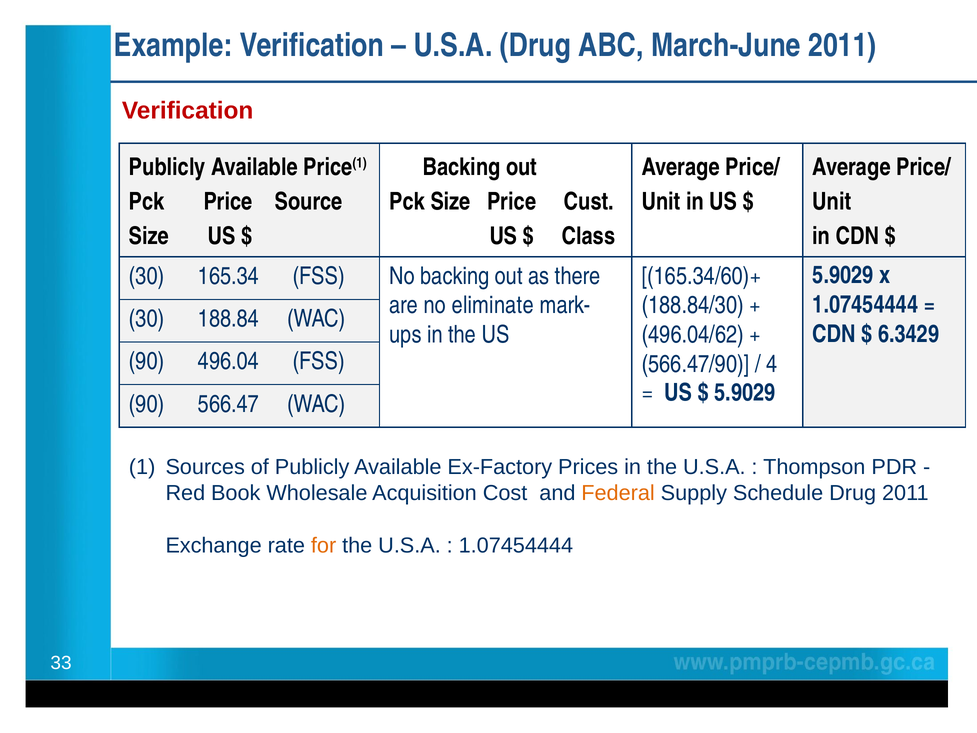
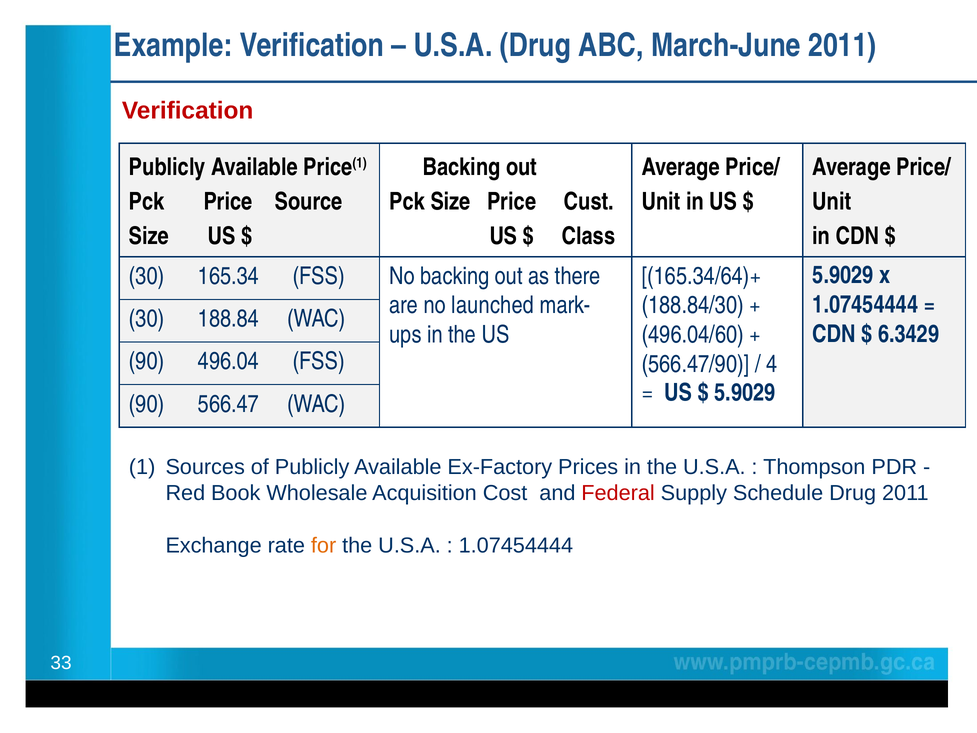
165.34/60)+: 165.34/60)+ -> 165.34/64)+ (701, 276)
eliminate: eliminate -> launched (493, 305)
496.04/62: 496.04/62 -> 496.04/60 (693, 335)
Federal colour: orange -> red (618, 493)
